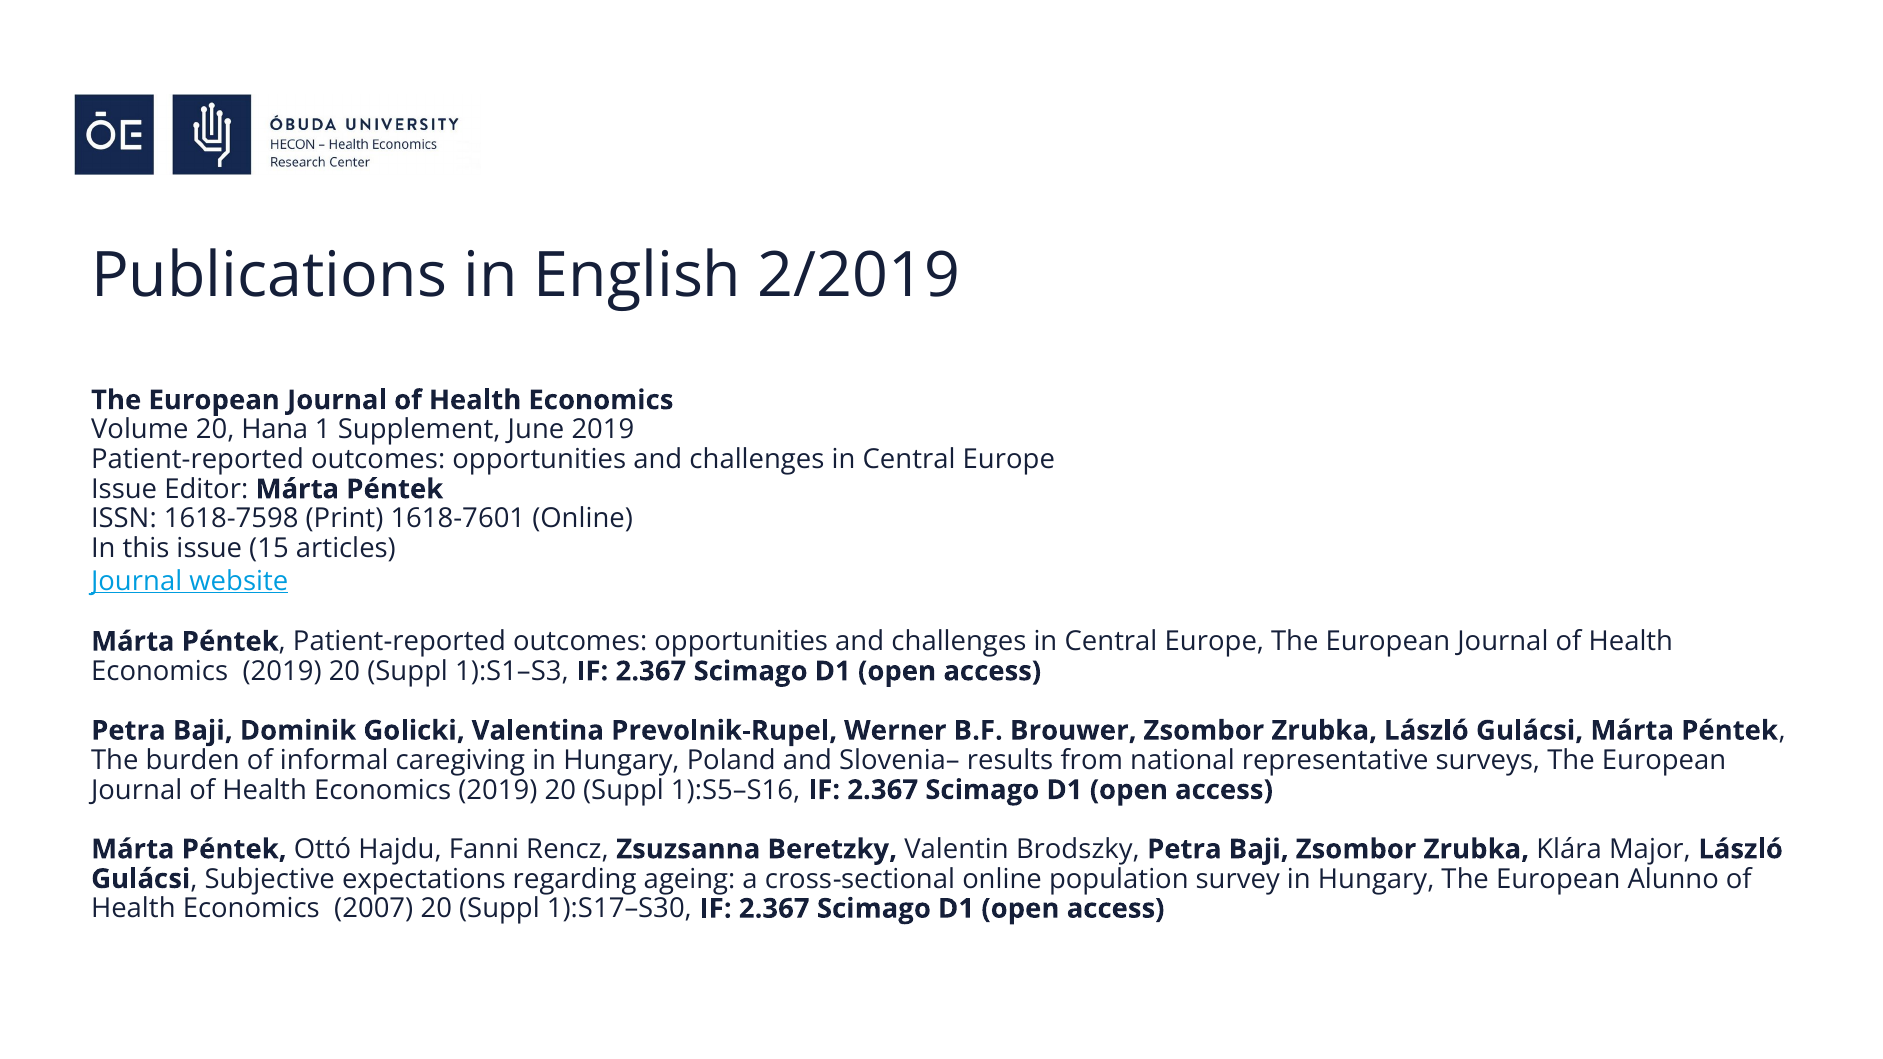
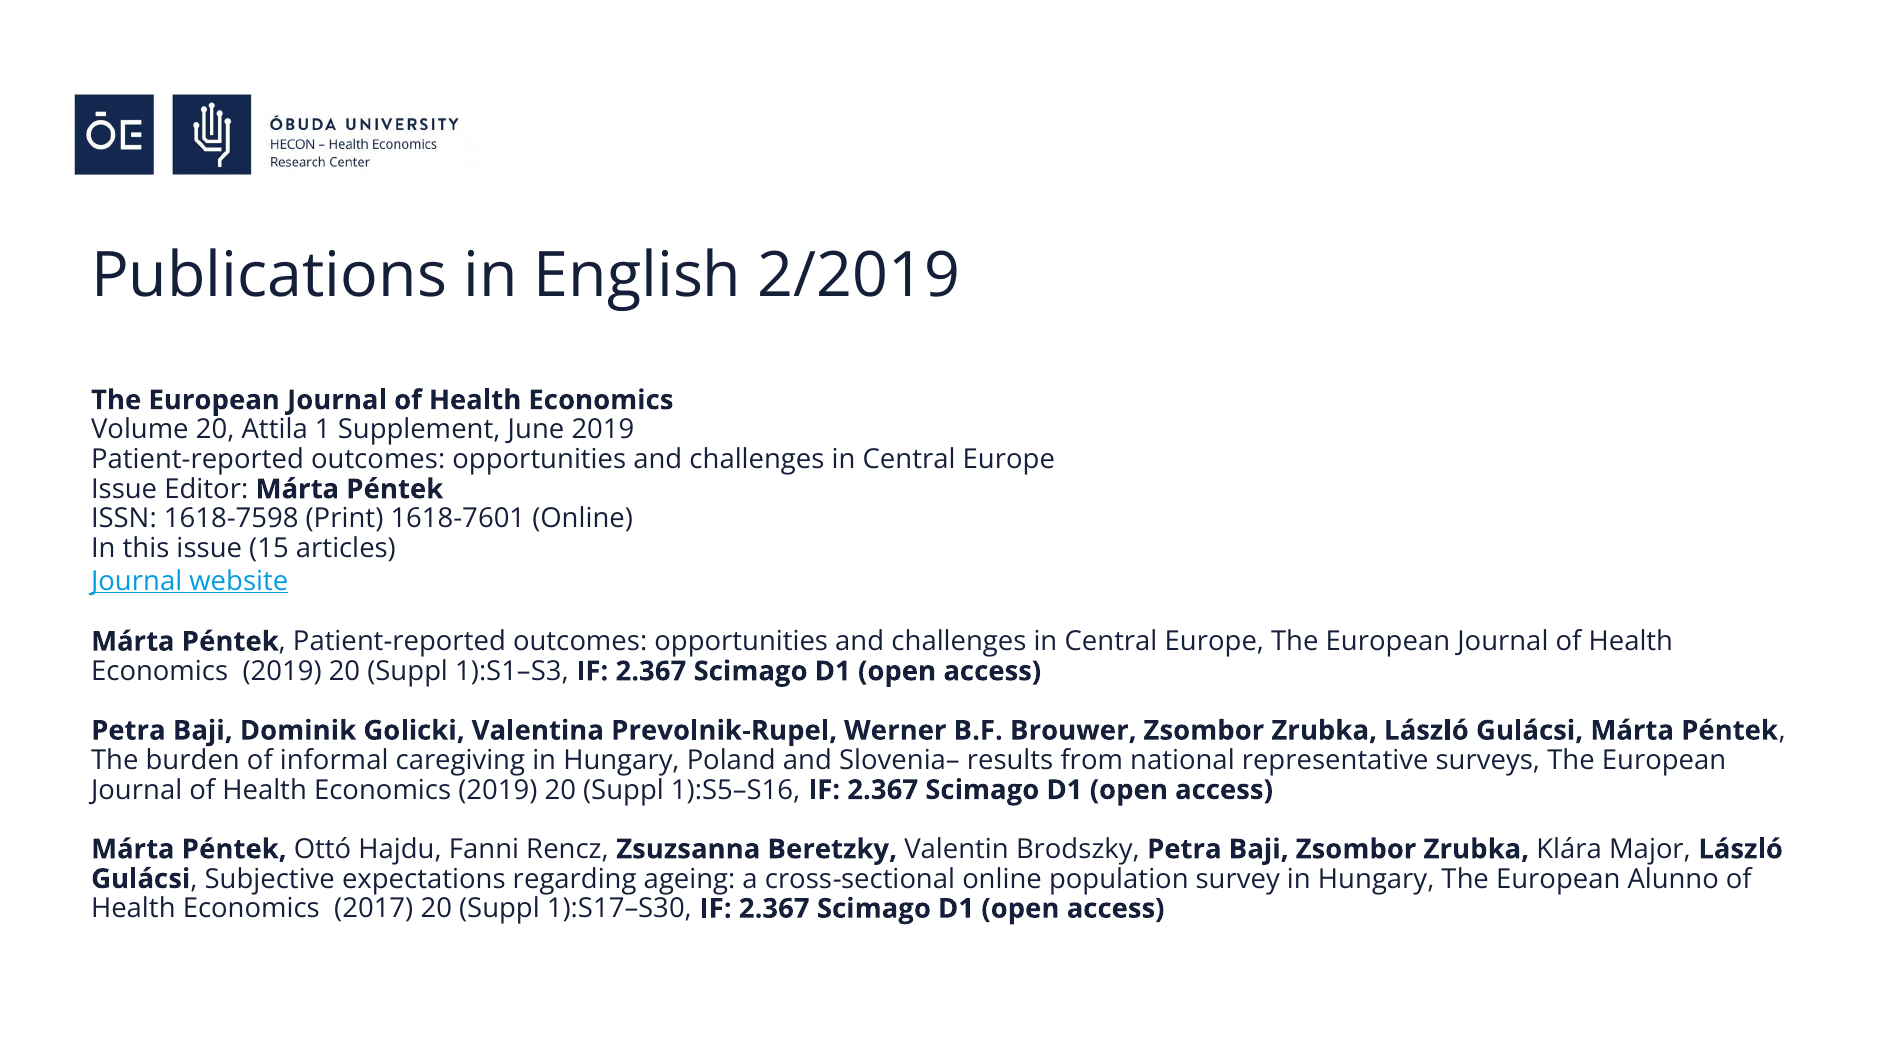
Hana: Hana -> Attila (275, 430)
2007: 2007 -> 2017 (374, 909)
